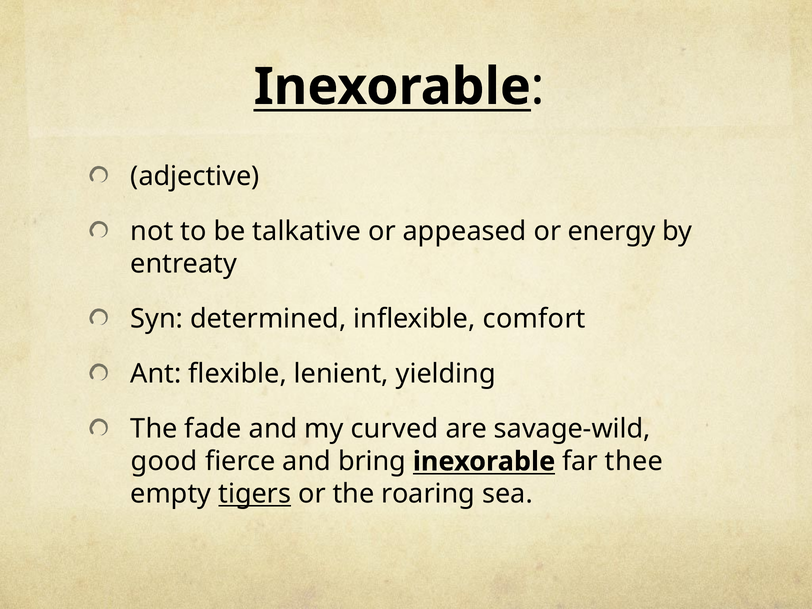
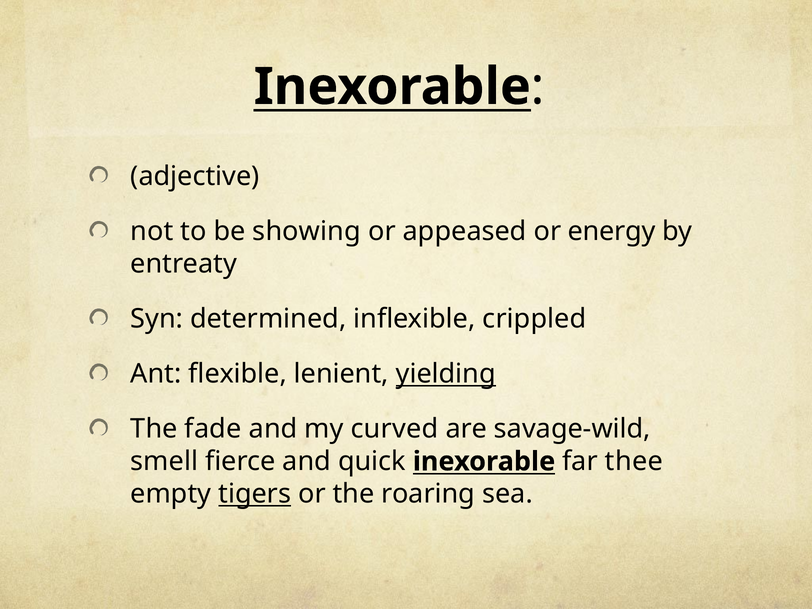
talkative: talkative -> showing (307, 231)
comfort: comfort -> crippled (534, 319)
yielding underline: none -> present (446, 374)
good: good -> smell (164, 461)
bring: bring -> quick (372, 461)
